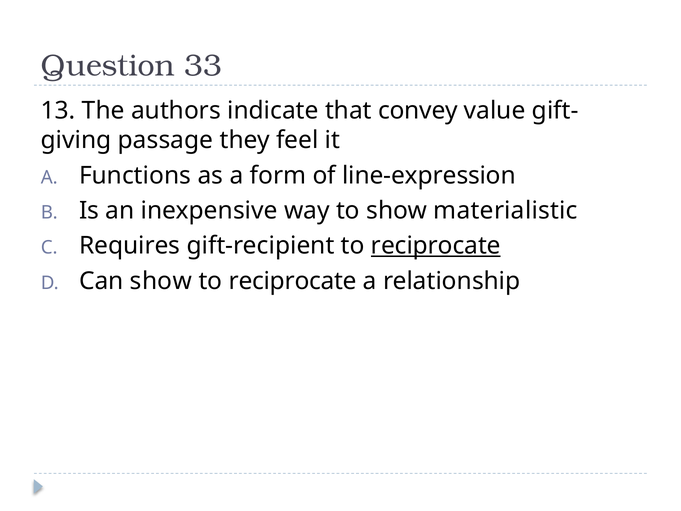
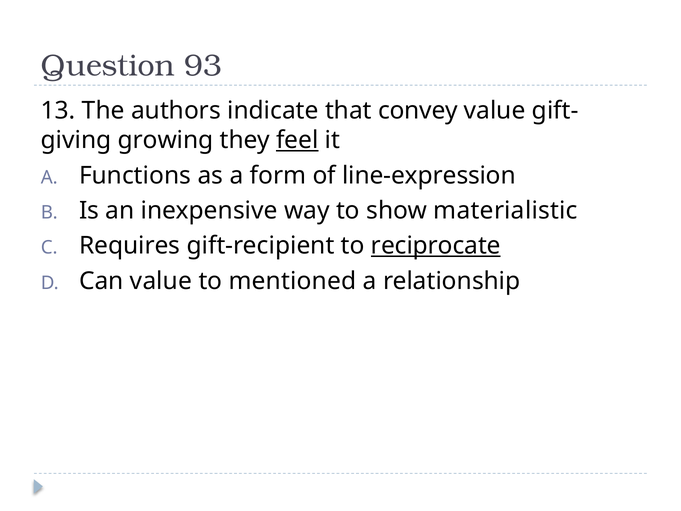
33: 33 -> 93 (203, 66)
passage: passage -> growing (166, 140)
feel underline: none -> present (297, 140)
Can show: show -> value (161, 281)
reciprocate: reciprocate -> mentioned (293, 281)
